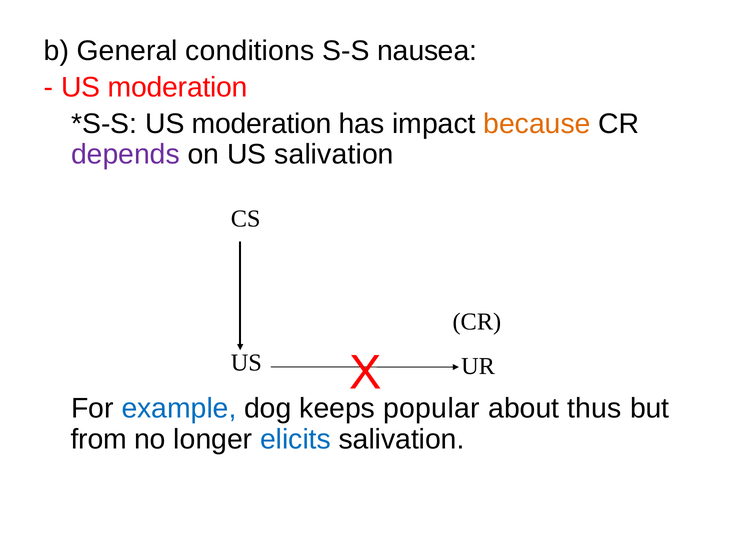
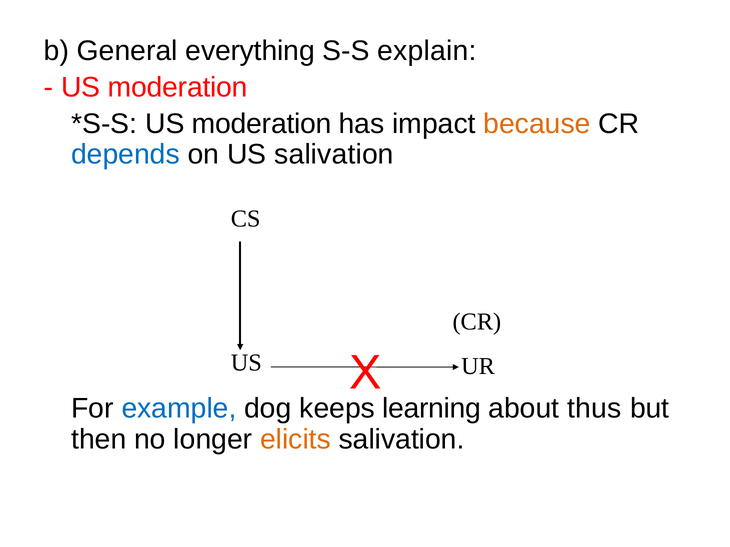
conditions: conditions -> everything (250, 51)
nausea: nausea -> explain (427, 51)
depends colour: purple -> blue (126, 155)
popular: popular -> learning (432, 409)
from: from -> then (99, 440)
elicits colour: blue -> orange (295, 440)
